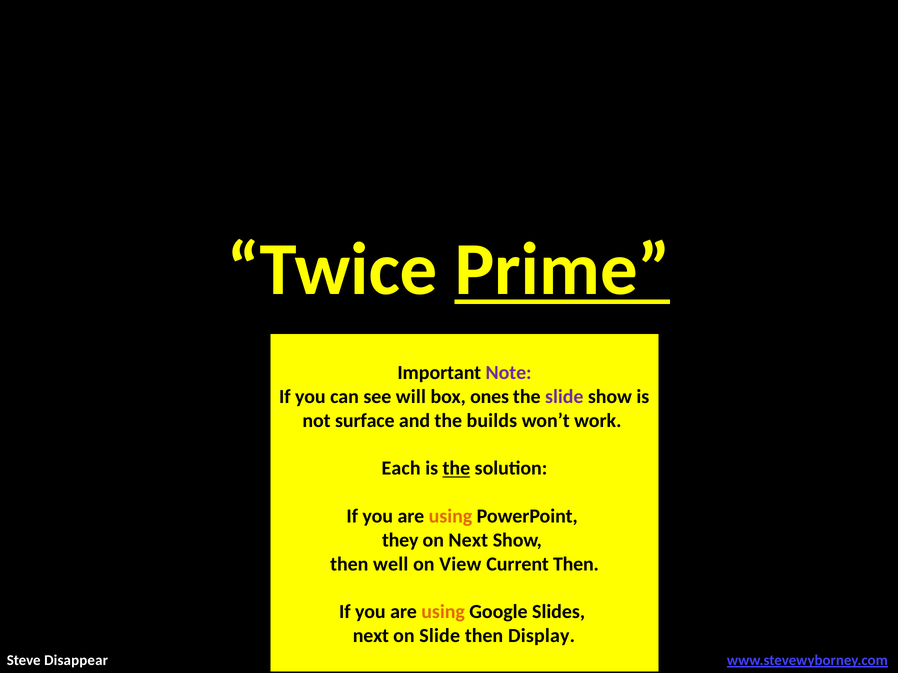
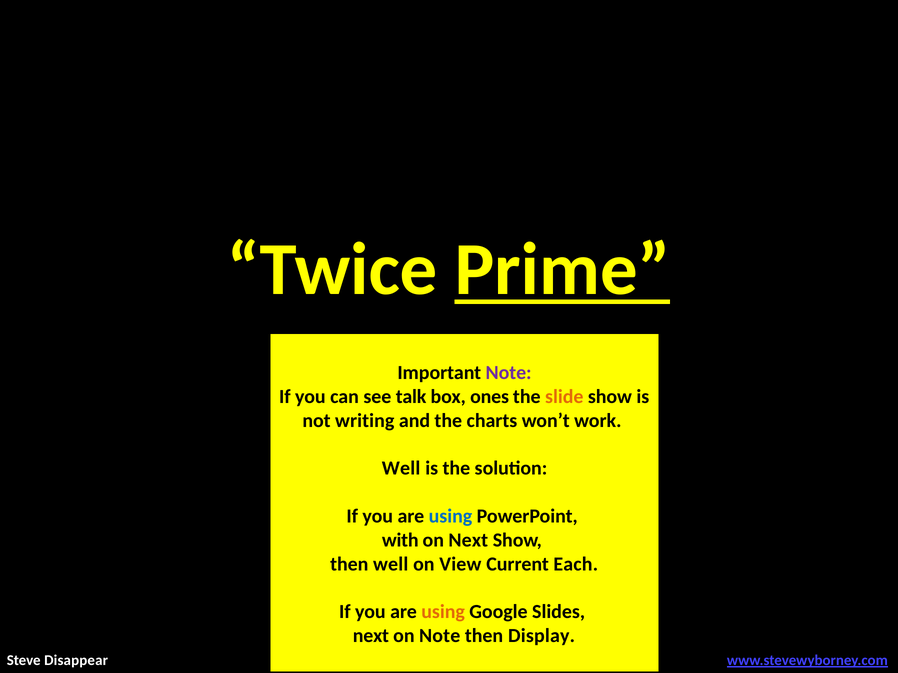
will: will -> talk (411, 397)
slide colour: purple -> orange (564, 397)
surface: surface -> writing (365, 421)
builds: builds -> charts (492, 421)
Each: Each -> Well (401, 469)
the underline: present -> none (456, 469)
using colour: orange -> blue (450, 517)
they: they -> with (400, 541)
Current Then: Then -> Each (576, 564)
on Slide: Slide -> Note (440, 636)
